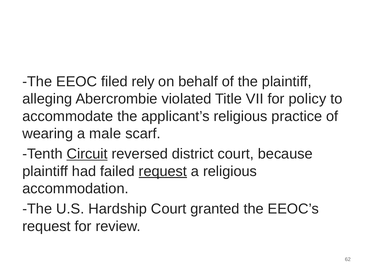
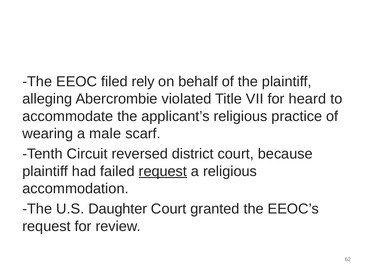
policy: policy -> heard (307, 99)
Circuit underline: present -> none (87, 154)
Hardship: Hardship -> Daughter (118, 209)
